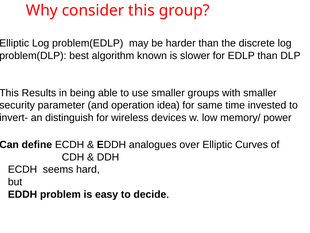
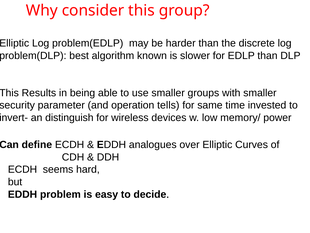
idea: idea -> tells (168, 105)
